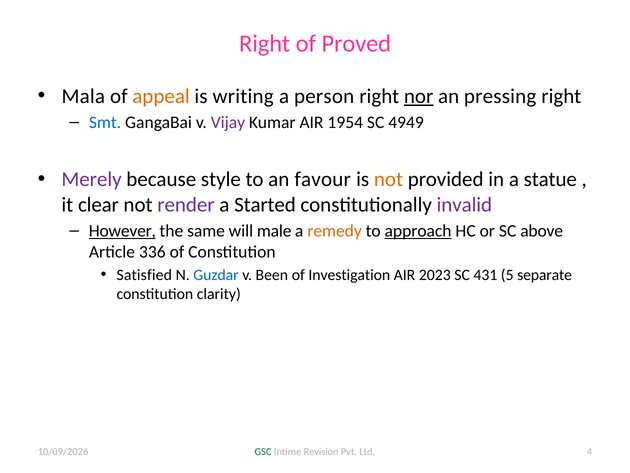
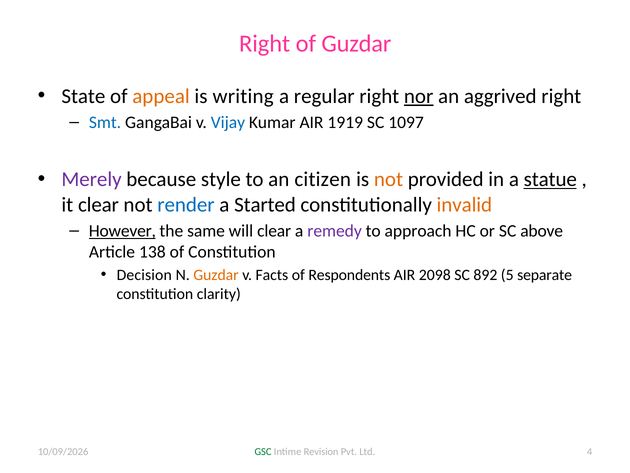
of Proved: Proved -> Guzdar (356, 44)
Mala: Mala -> State (83, 96)
person: person -> regular (324, 96)
pressing: pressing -> aggrived (500, 96)
Vijay colour: purple -> blue (228, 122)
1954: 1954 -> 1919 (345, 122)
4949: 4949 -> 1097 (406, 122)
favour: favour -> citizen (323, 179)
statue underline: none -> present (550, 179)
render colour: purple -> blue (186, 204)
invalid colour: purple -> orange (464, 204)
will male: male -> clear (274, 231)
remedy colour: orange -> purple (335, 231)
approach underline: present -> none (418, 231)
336: 336 -> 138 (152, 252)
Satisfied: Satisfied -> Decision (144, 275)
Guzdar colour: blue -> orange (216, 275)
Been: Been -> Facts (272, 275)
Investigation: Investigation -> Respondents (349, 275)
2023: 2023 -> 2098 (435, 275)
431: 431 -> 892 (485, 275)
